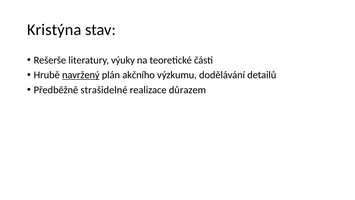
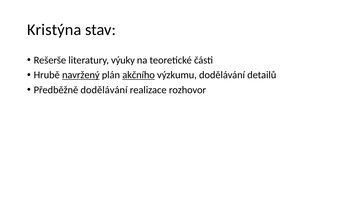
akčního underline: none -> present (139, 75)
Předběžně strašidelné: strašidelné -> dodělávání (104, 90)
důrazem: důrazem -> rozhovor (187, 90)
